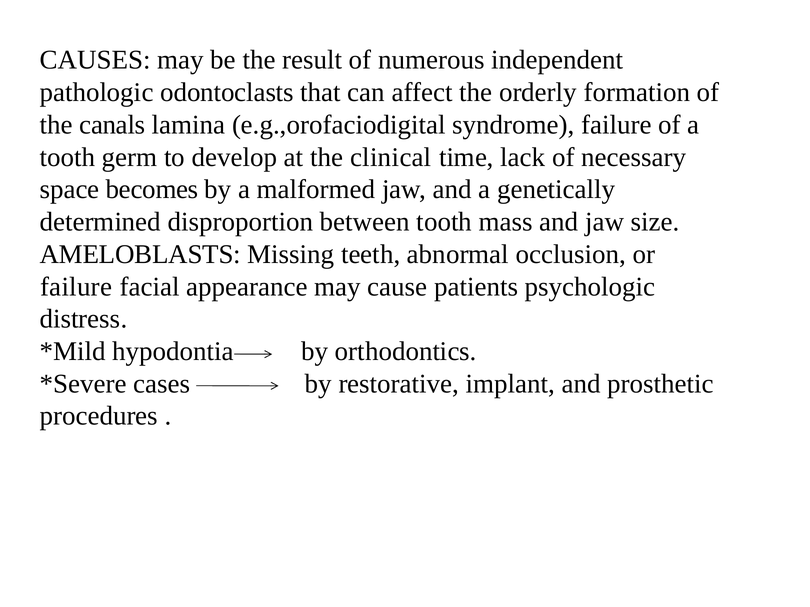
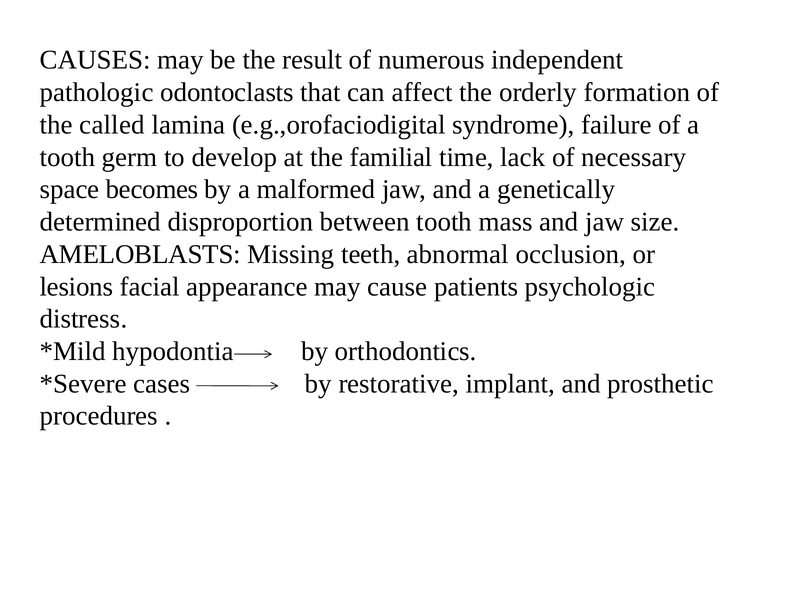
canals: canals -> called (112, 125)
clinical: clinical -> familial (391, 157)
failure: failure -> lesions (76, 287)
